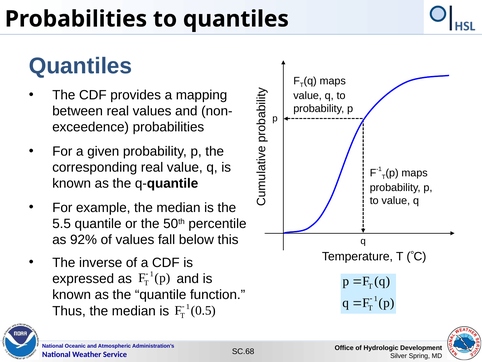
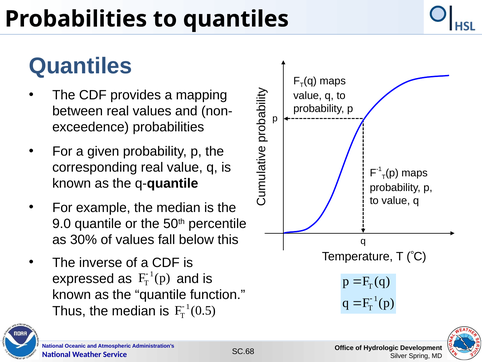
5.5: 5.5 -> 9.0 (62, 223)
92%: 92% -> 30% (84, 240)
